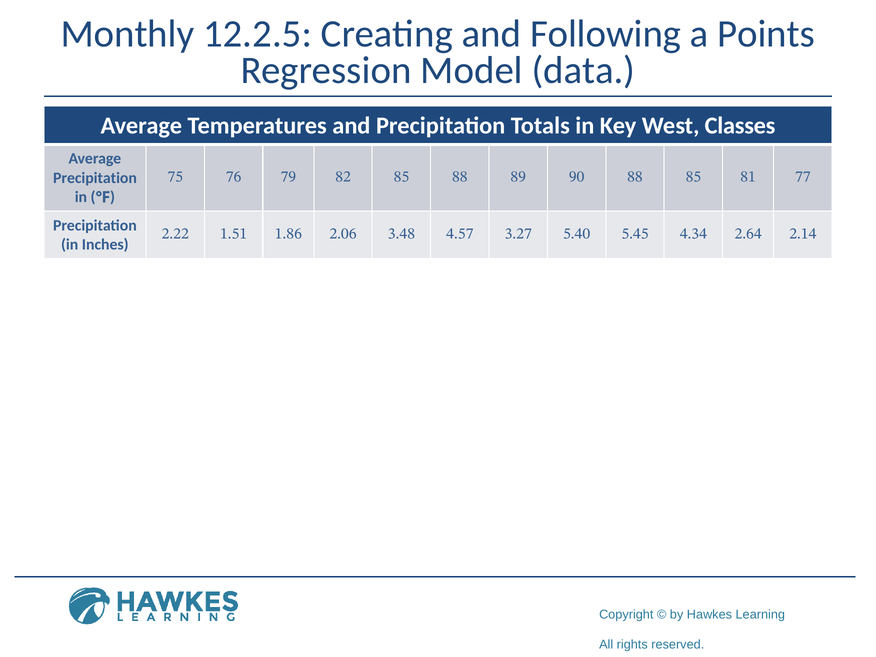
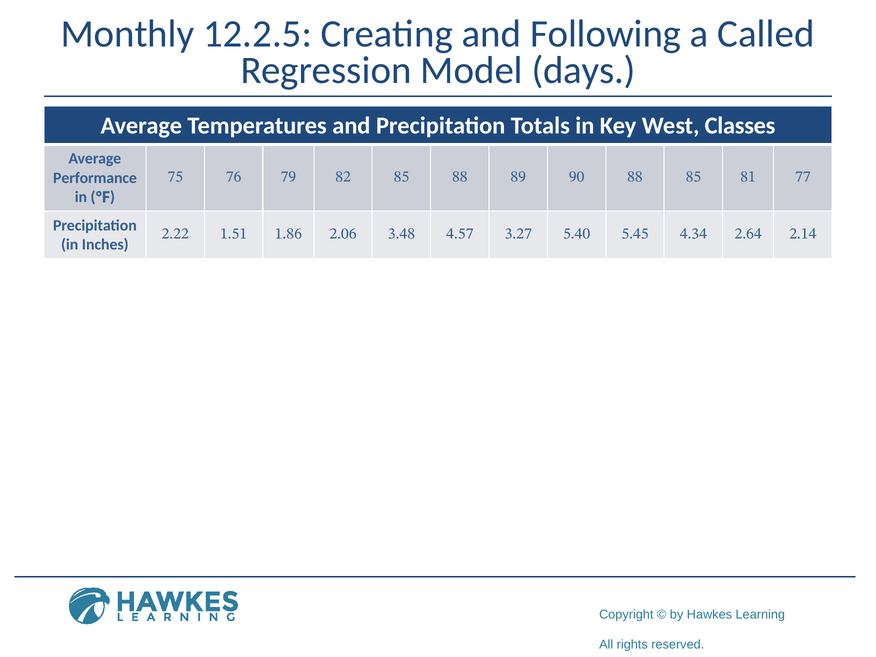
Points: Points -> Called (766, 34)
data: data -> days (584, 71)
Precipitation: Precipitation -> Performance (95, 178)
